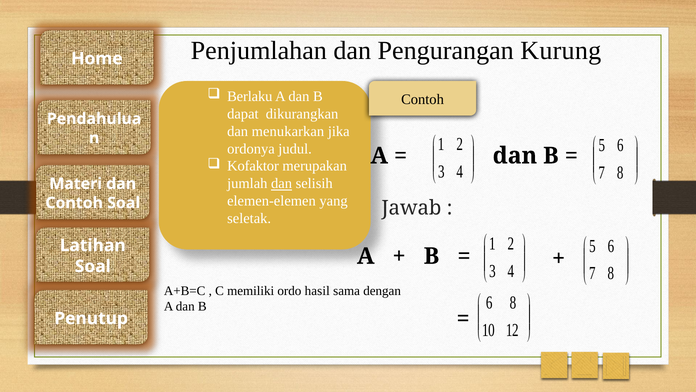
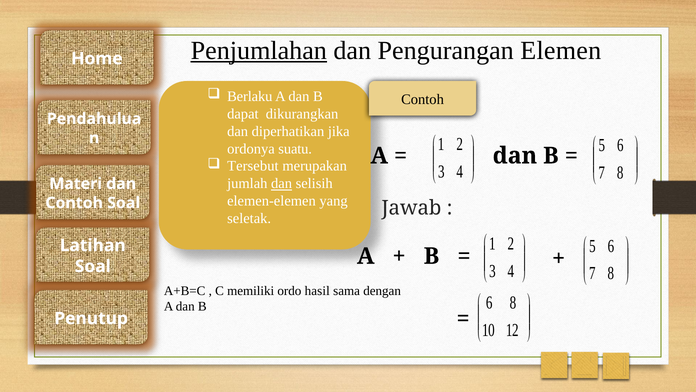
Penjumlahan underline: none -> present (259, 50)
Kurung: Kurung -> Elemen (561, 50)
menukarkan: menukarkan -> diperhatikan (288, 131)
judul: judul -> suatu (295, 149)
Kofaktor: Kofaktor -> Tersebut (253, 166)
